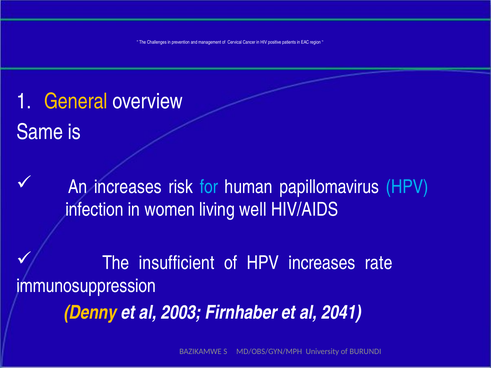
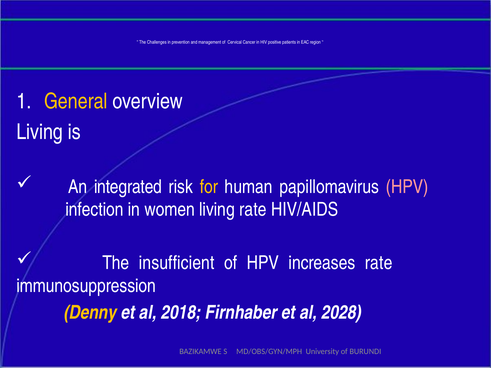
Same: Same -> Living (40, 132)
An increases: increases -> integrated (128, 187)
for colour: light blue -> yellow (209, 187)
HPV colour: light blue -> pink (407, 187)
living well: well -> rate (253, 210)
2003: 2003 -> 2018 (181, 313)
2041: 2041 -> 2028 (342, 313)
